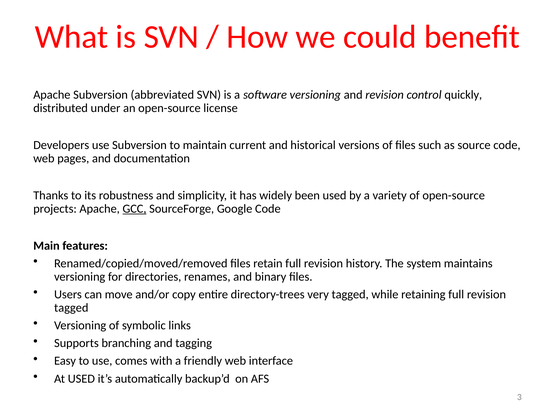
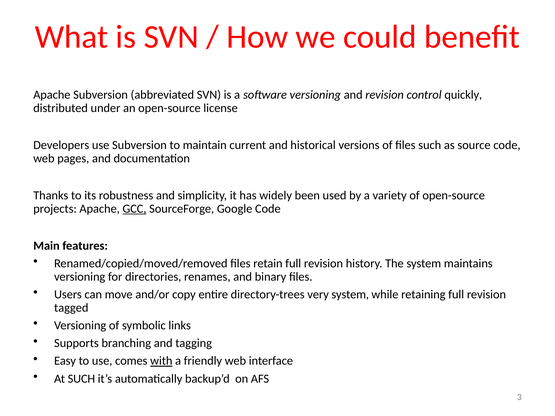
very tagged: tagged -> system (350, 295)
with underline: none -> present (161, 361)
At USED: USED -> SUCH (81, 379)
